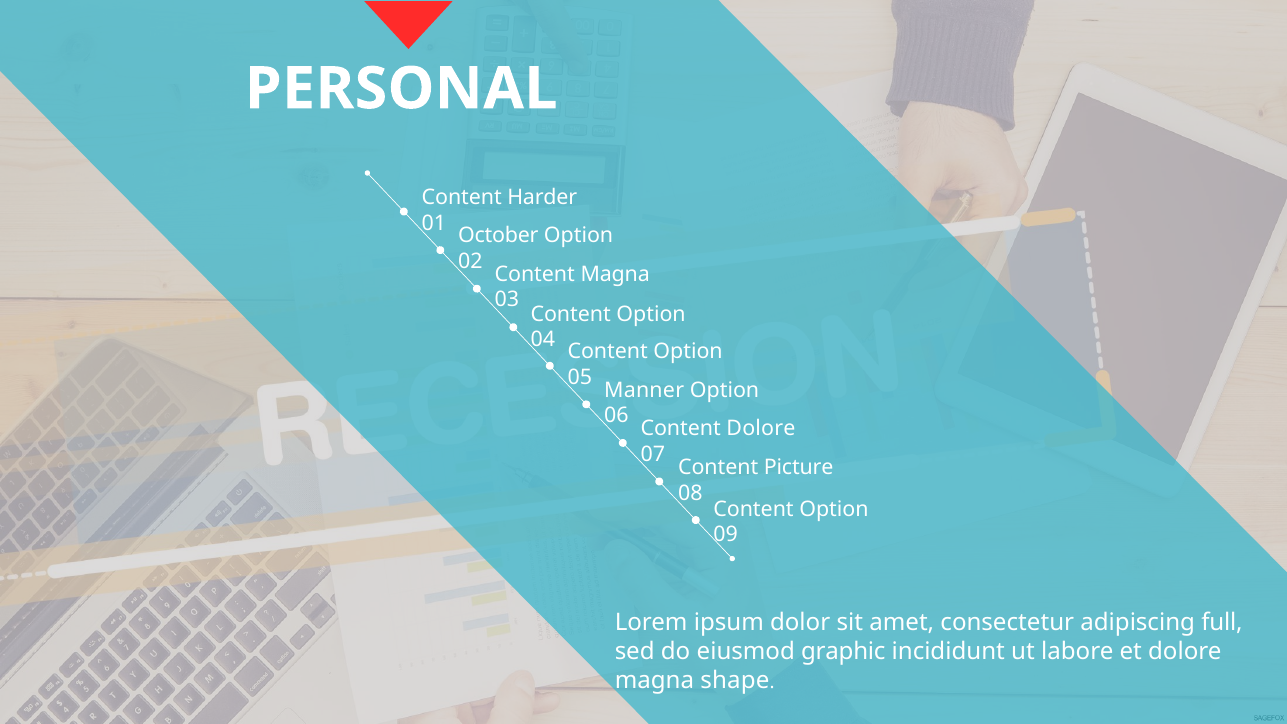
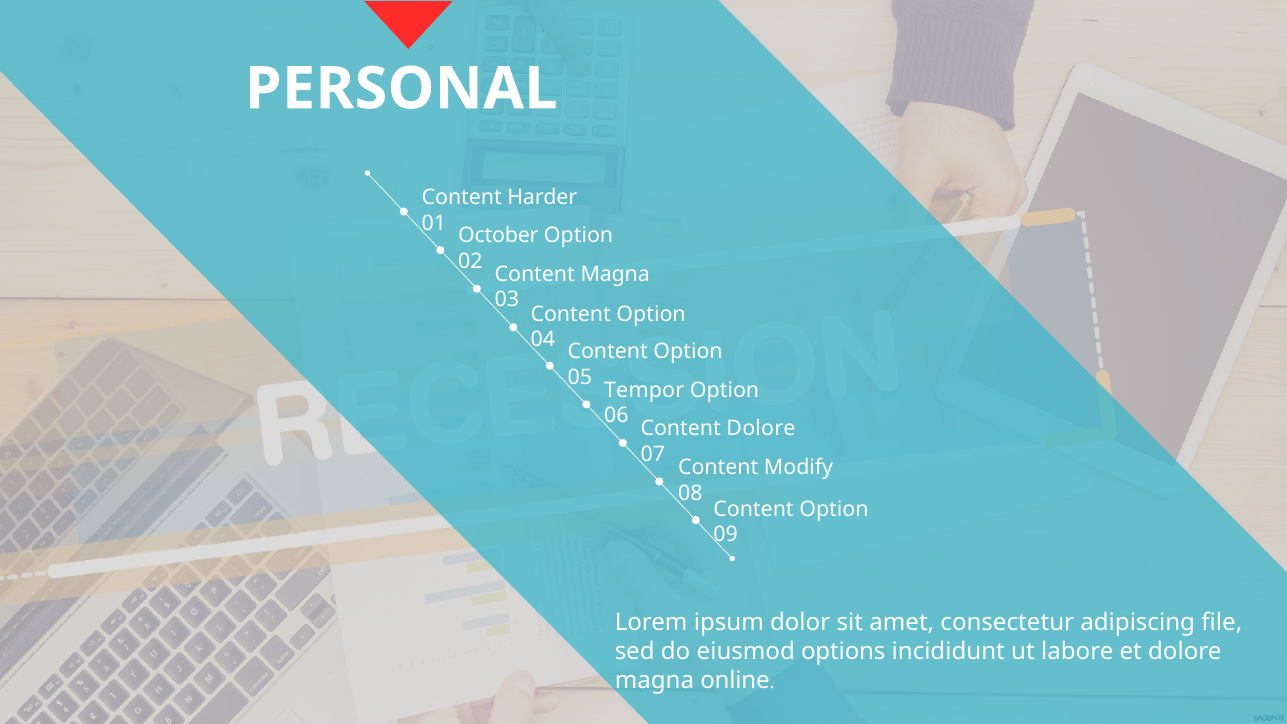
Manner: Manner -> Tempor (644, 390)
Picture: Picture -> Modify (799, 467)
full: full -> file (1222, 623)
graphic: graphic -> options (843, 652)
shape: shape -> online (735, 681)
